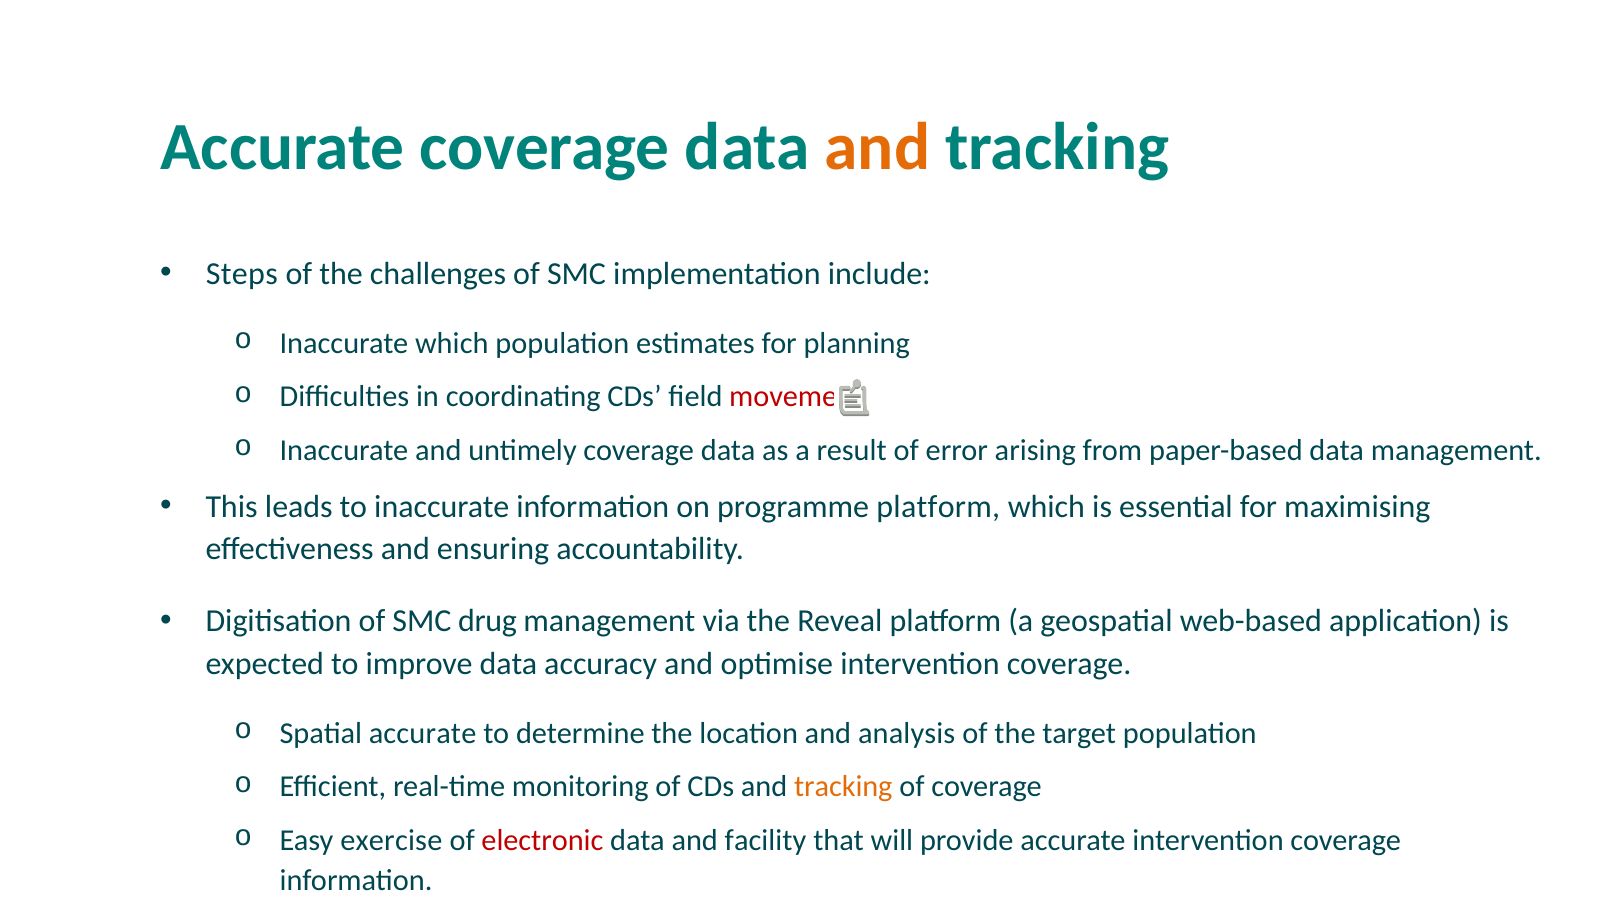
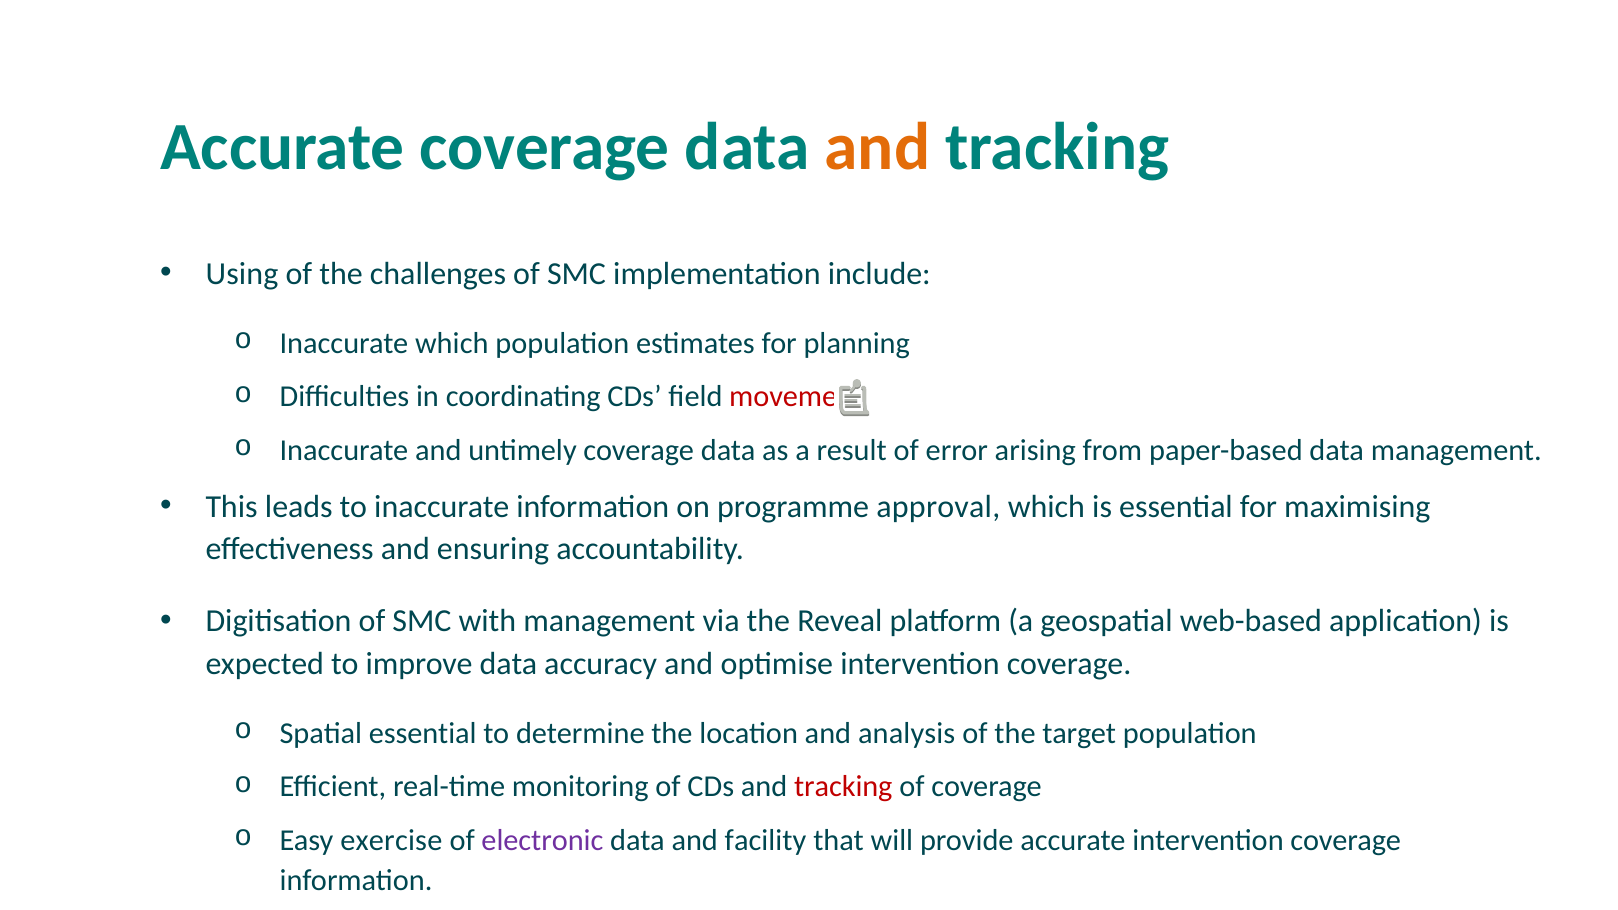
Steps: Steps -> Using (242, 274)
programme platform: platform -> approval (938, 507)
drug: drug -> with (487, 622)
Spatial accurate: accurate -> essential (423, 733)
tracking colour: orange -> red (843, 787)
electronic colour: red -> purple (542, 840)
